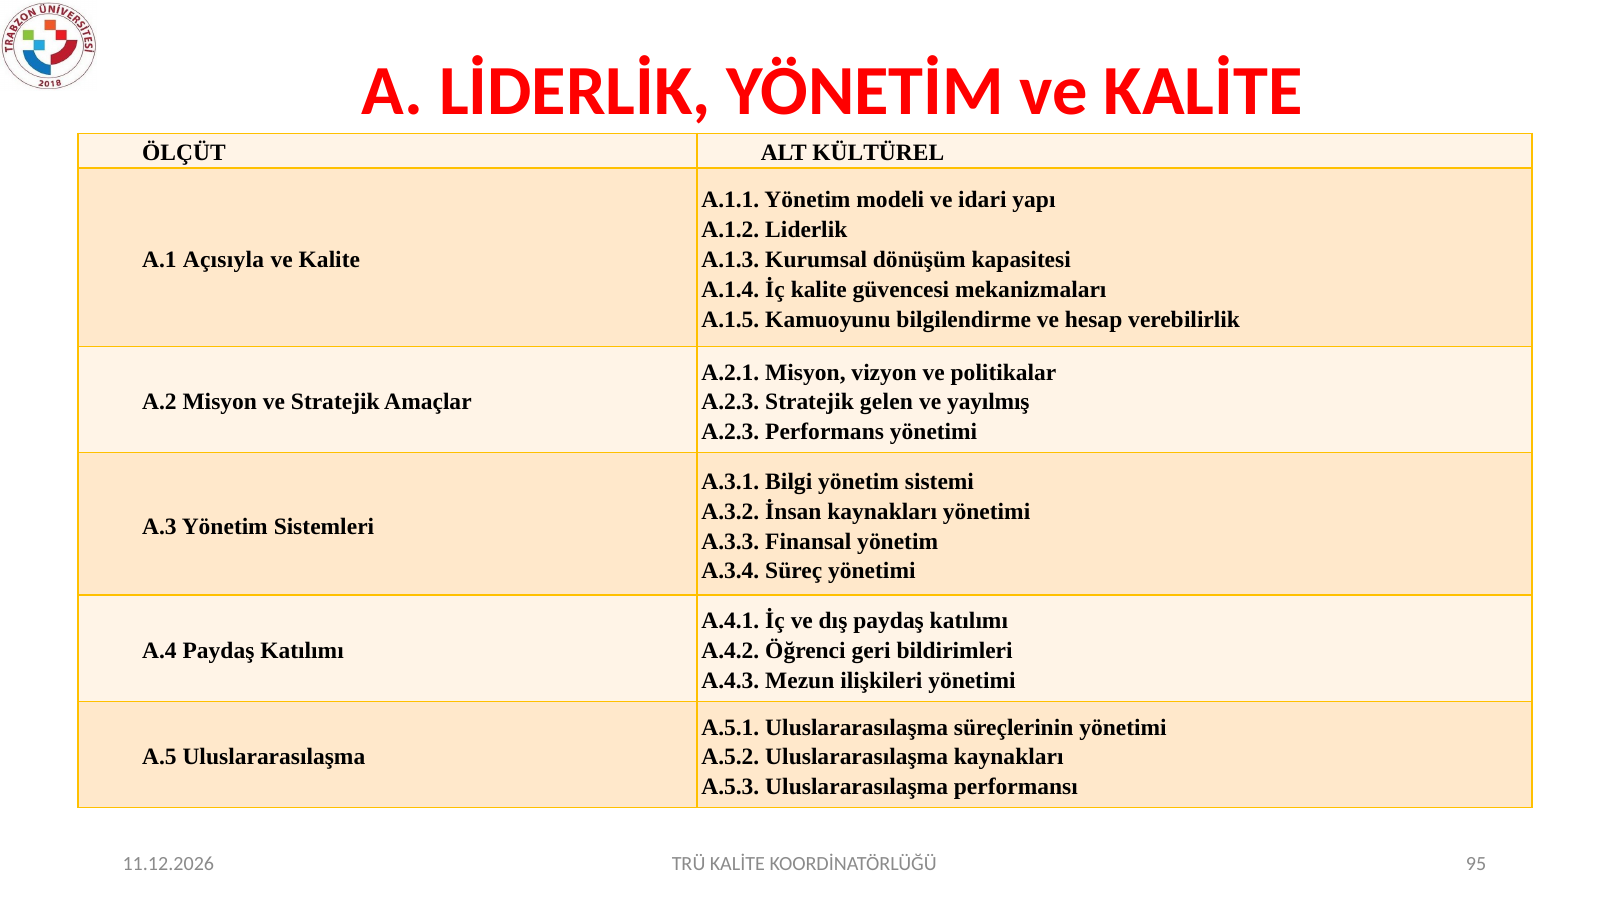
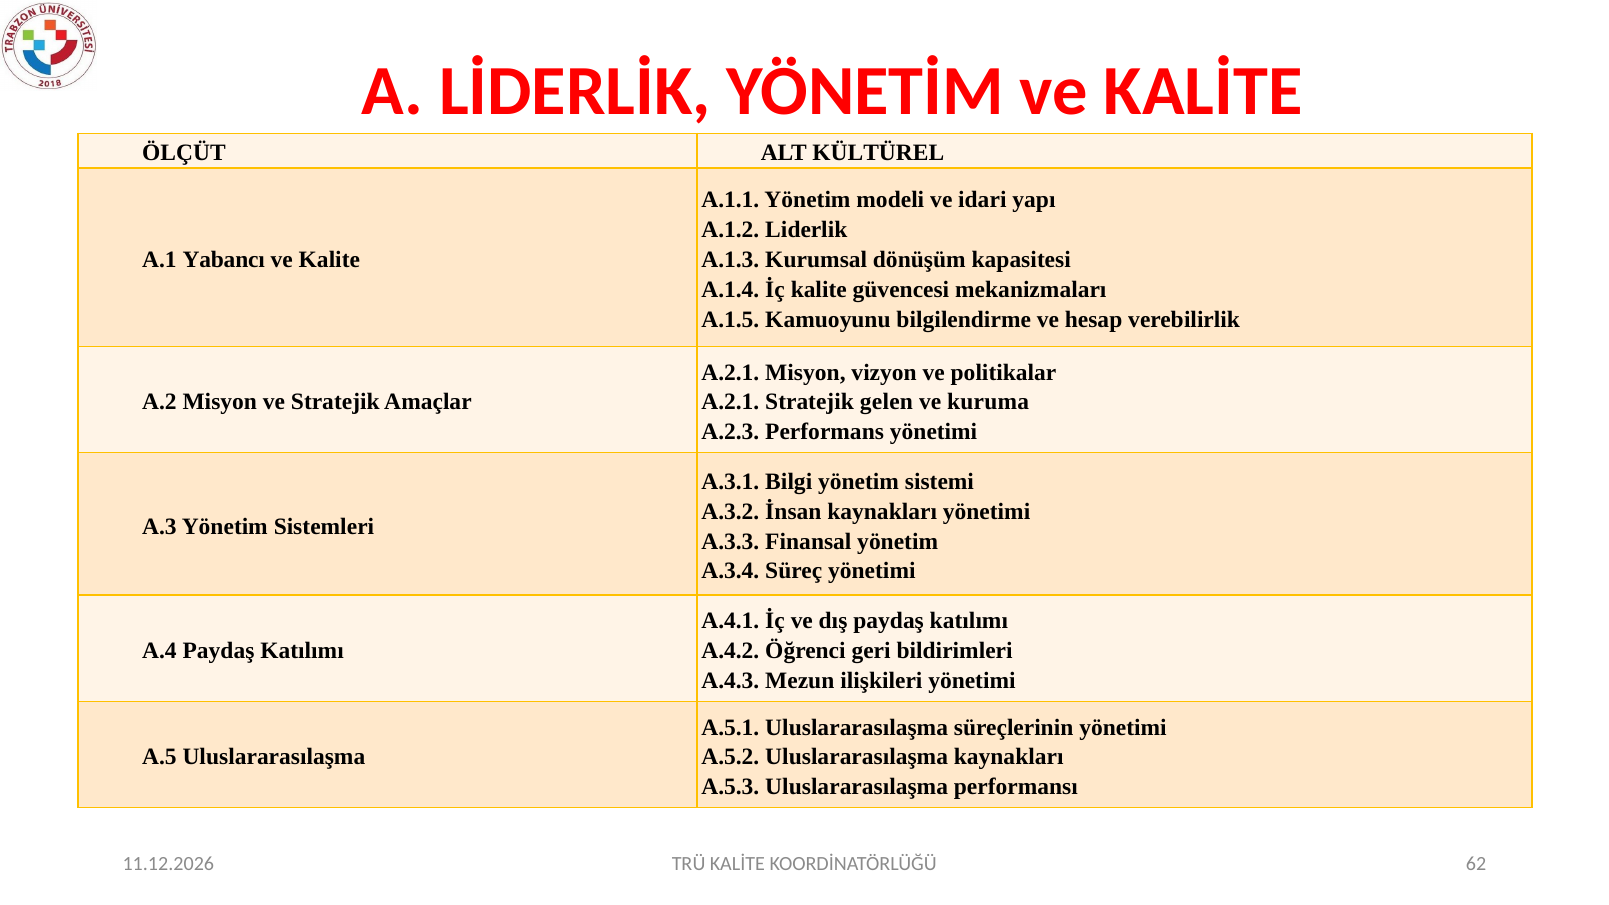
Açısıyla: Açısıyla -> Yabancı (224, 260)
A.2.3: A.2.3 -> A.2.1 (730, 402)
yayılmış: yayılmış -> kuruma (988, 402)
95: 95 -> 62 (1476, 864)
